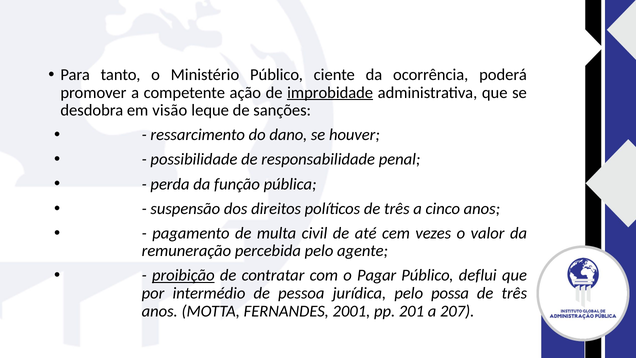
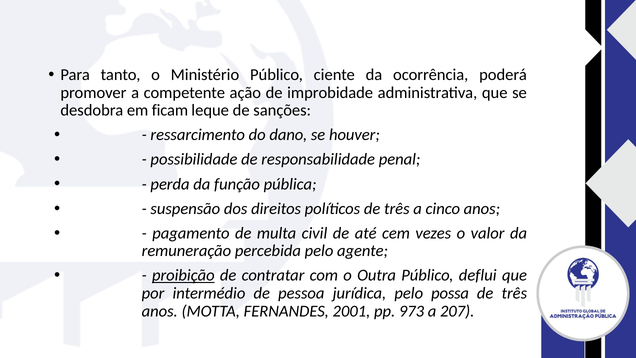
improbidade underline: present -> none (330, 93)
visão: visão -> ficam (170, 110)
Pagar: Pagar -> Outra (377, 275)
201: 201 -> 973 (411, 311)
